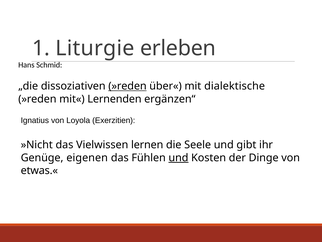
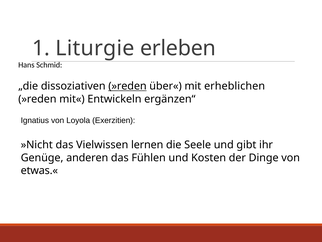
dialektische: dialektische -> erheblichen (235, 86)
Lernenden: Lernenden -> Entwickeln (114, 99)
eigenen: eigenen -> anderen (87, 157)
und underline: present -> none (178, 157)
